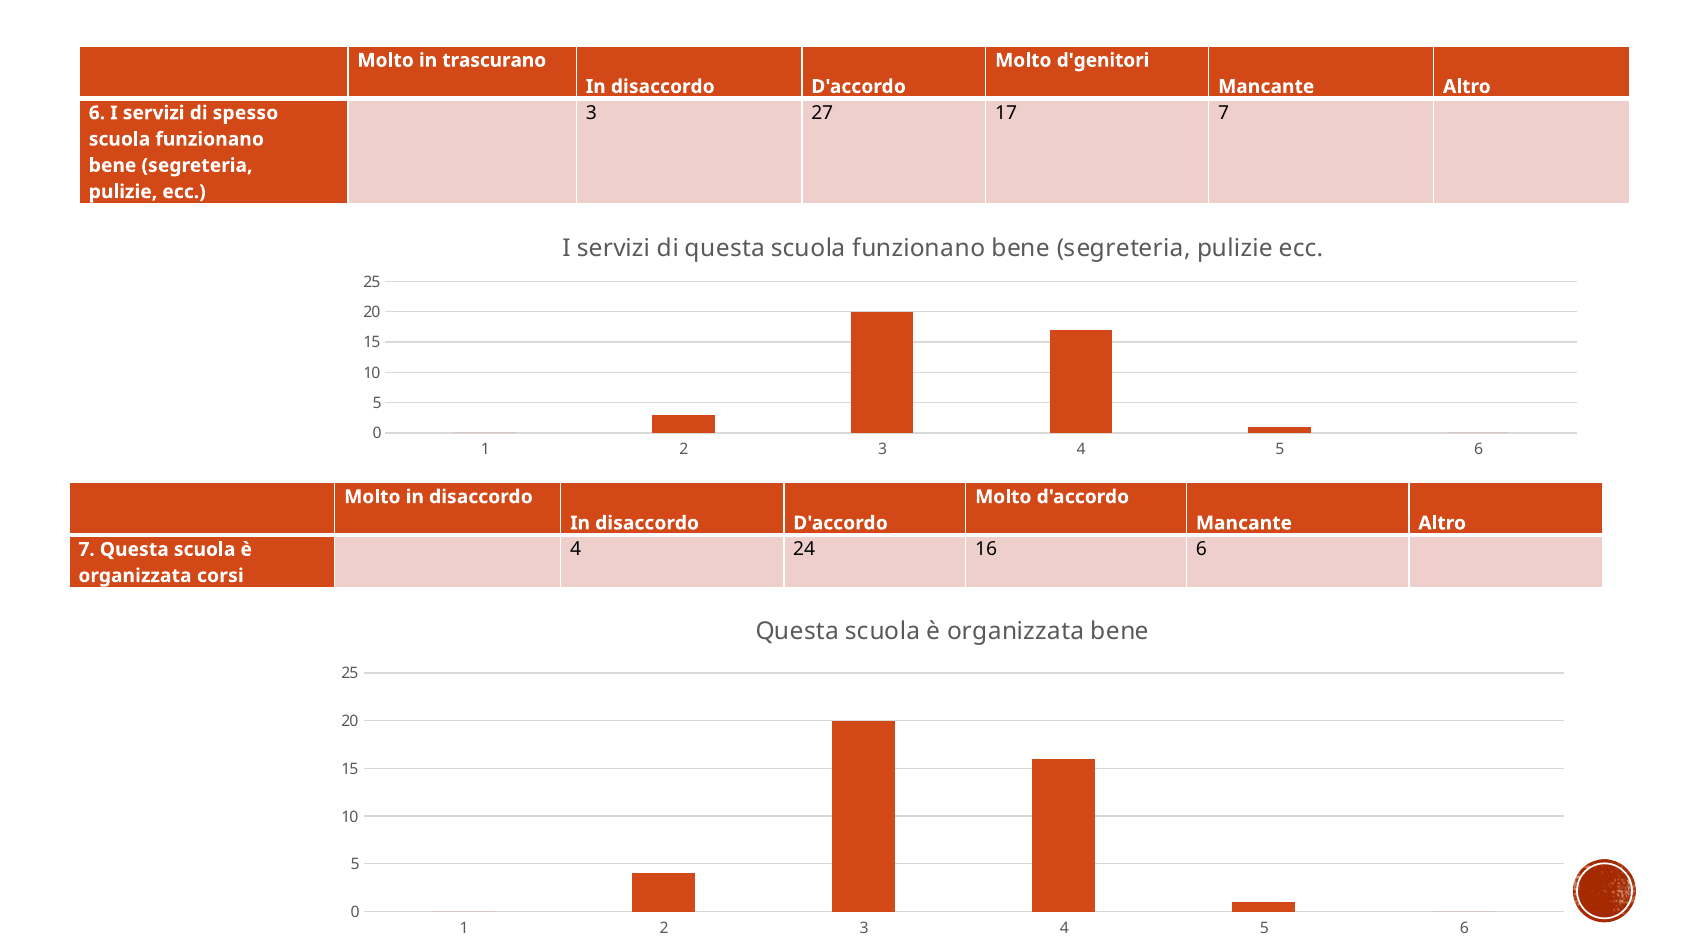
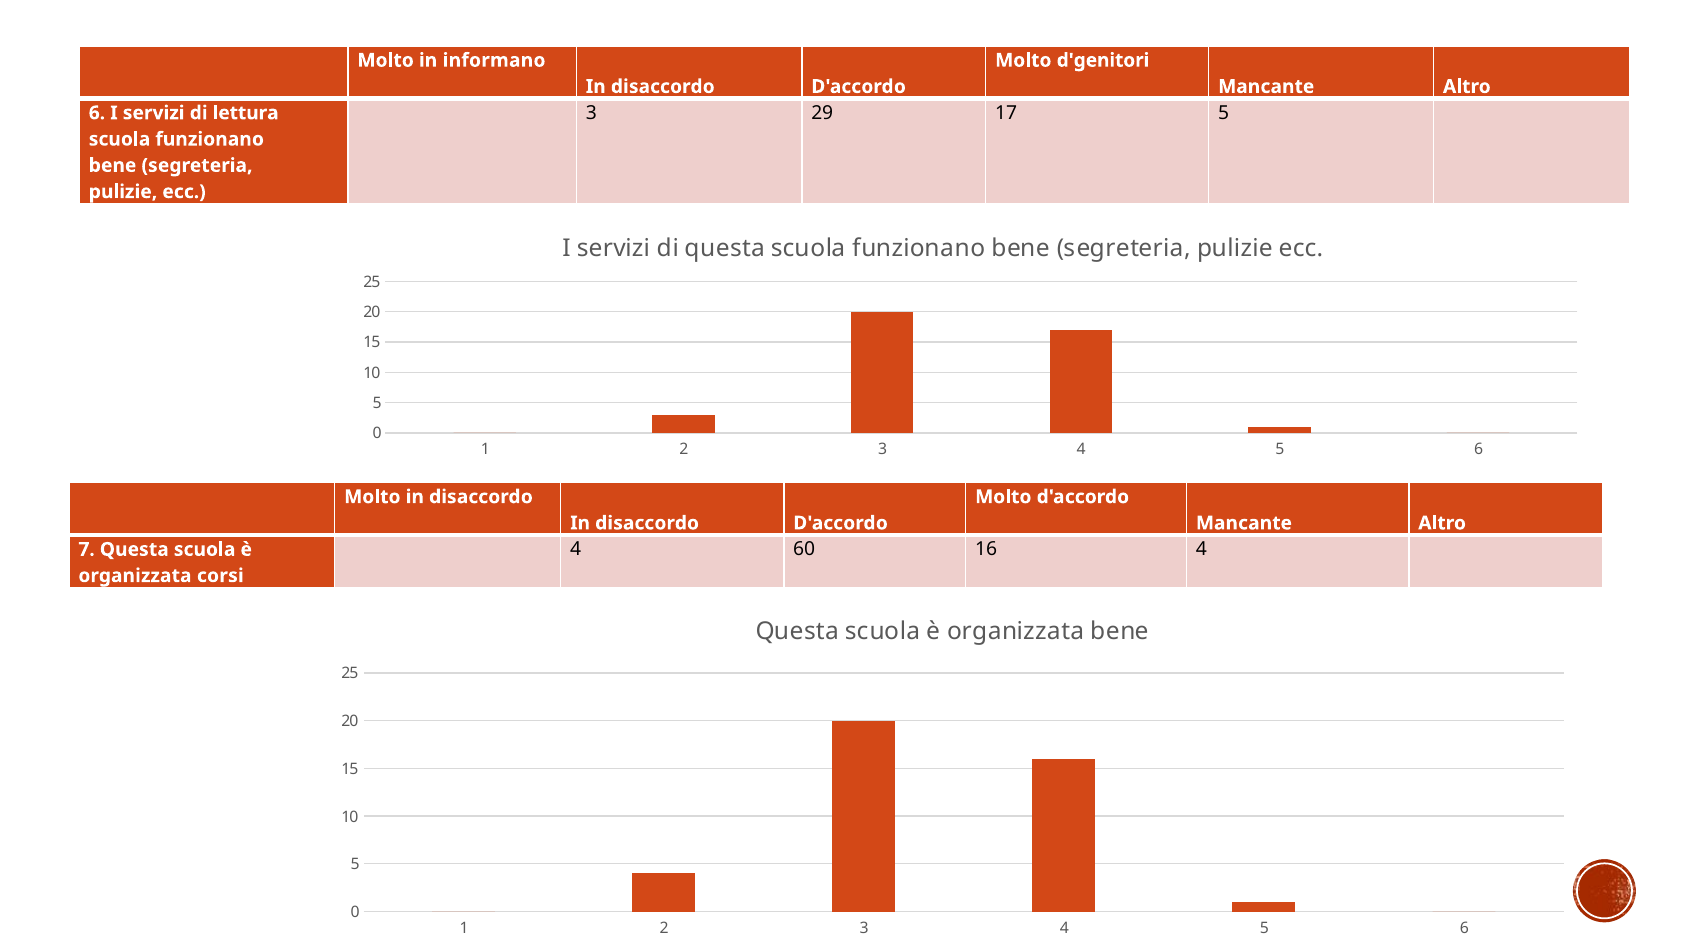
trascurano: trascurano -> informano (494, 60)
27: 27 -> 29 (822, 113)
17 7: 7 -> 5 (1224, 113)
spesso: spesso -> lettura (246, 113)
24: 24 -> 60 (804, 549)
16 6: 6 -> 4 (1201, 549)
